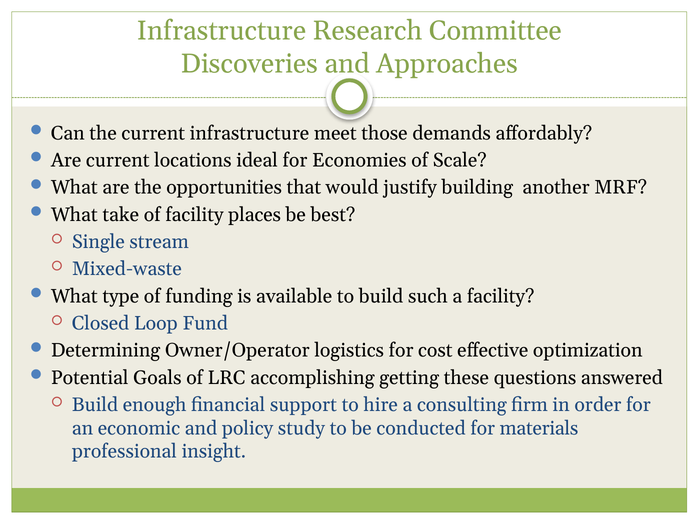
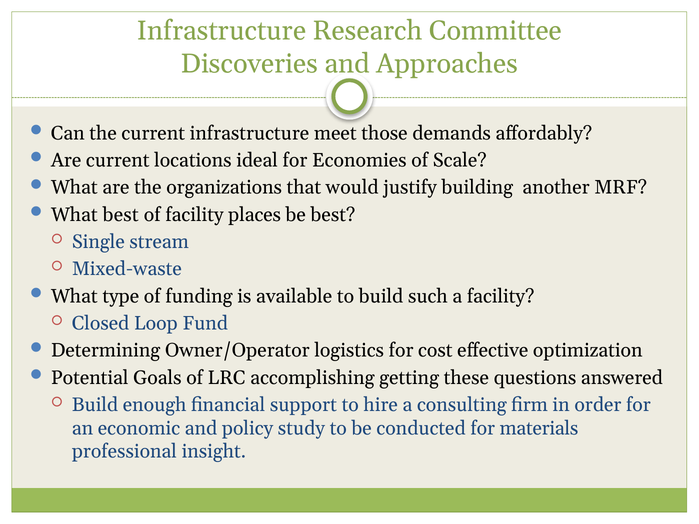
opportunities: opportunities -> organizations (224, 188)
What take: take -> best (121, 215)
